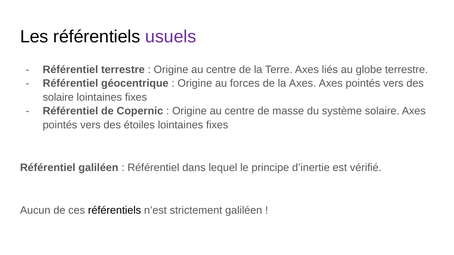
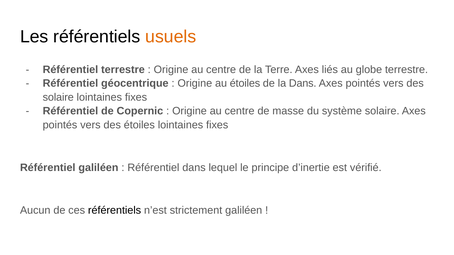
usuels colour: purple -> orange (171, 37)
au forces: forces -> étoiles (245, 84)
la Axes: Axes -> Dans (303, 84)
